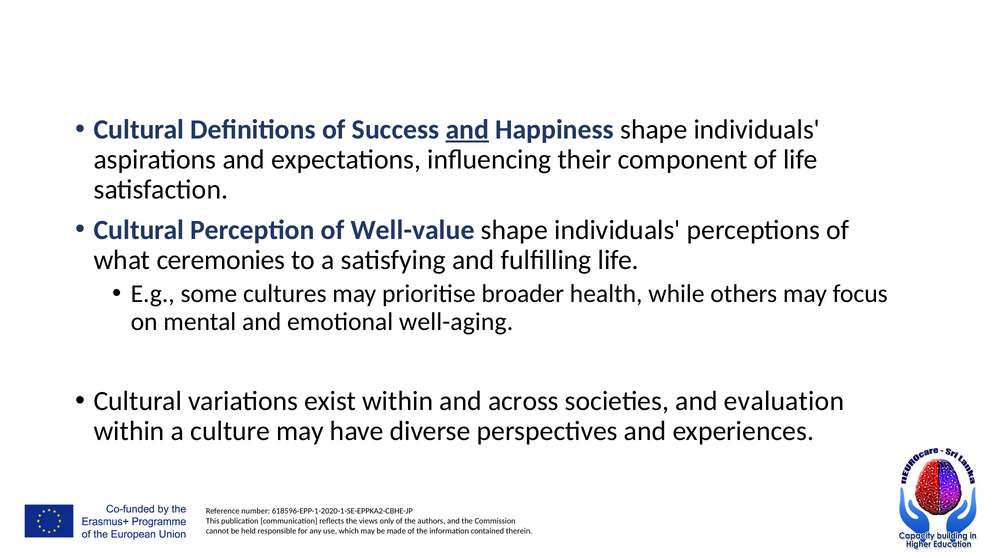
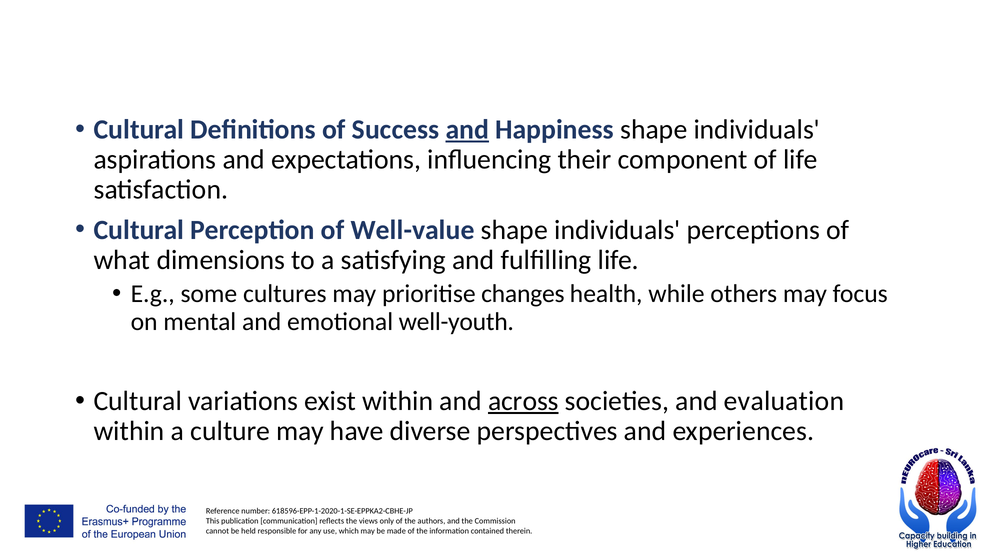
ceremonies: ceremonies -> dimensions (221, 260)
broader: broader -> changes (523, 294)
well-aging: well-aging -> well-youth (456, 321)
across underline: none -> present (523, 401)
